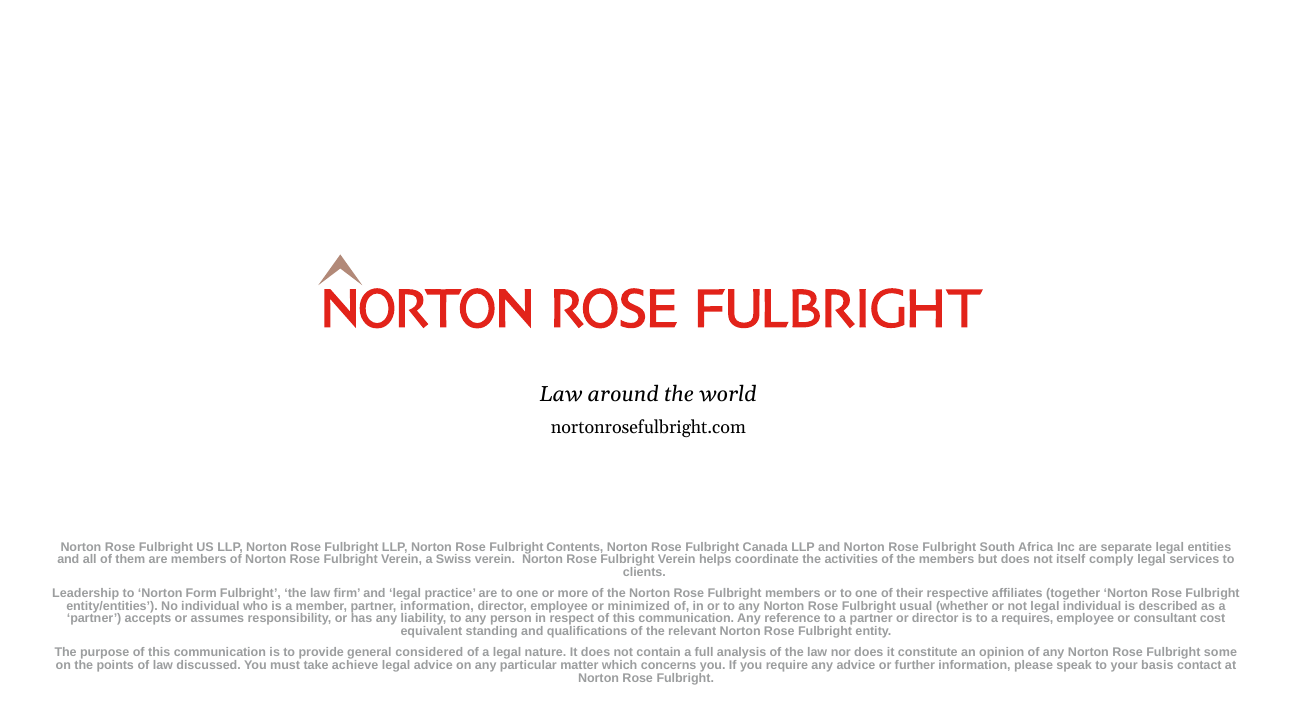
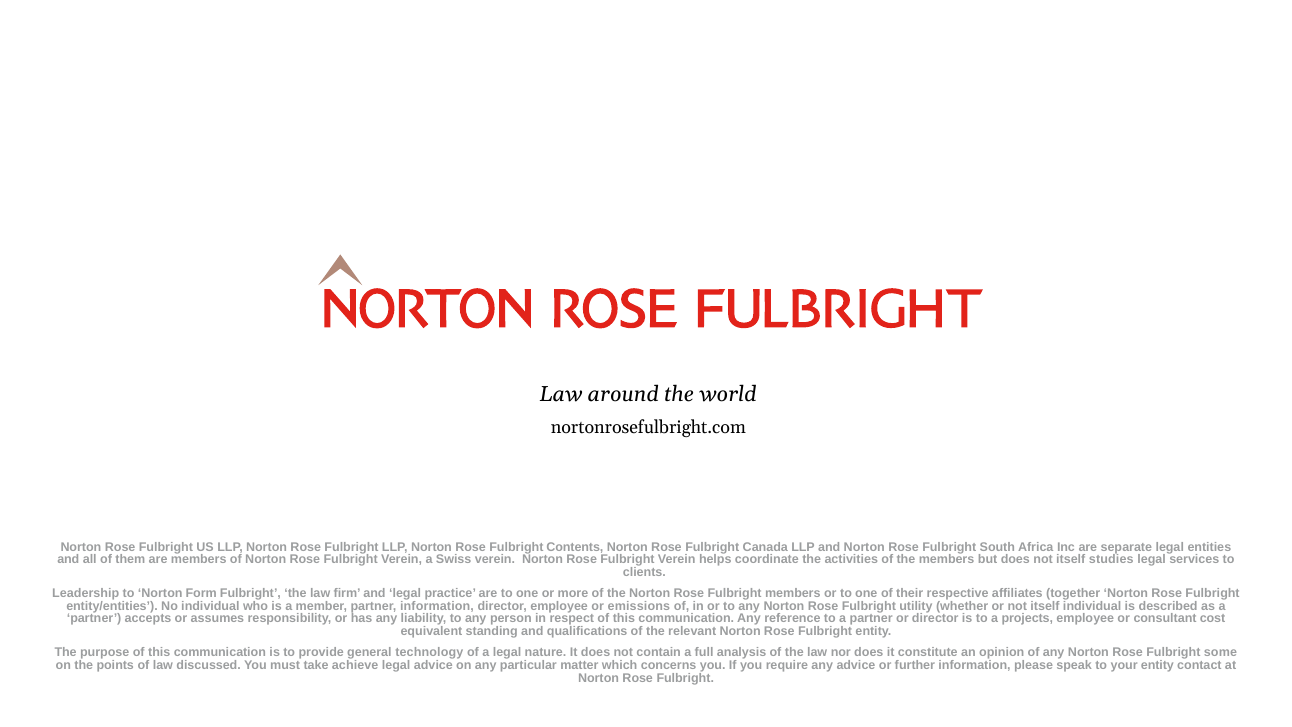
comply: comply -> studies (1111, 560)
minimized: minimized -> emissions (639, 606)
usual: usual -> utility (916, 606)
or not legal: legal -> itself (1045, 606)
requires: requires -> projects (1027, 619)
considered: considered -> technology (429, 652)
your basis: basis -> entity (1157, 665)
